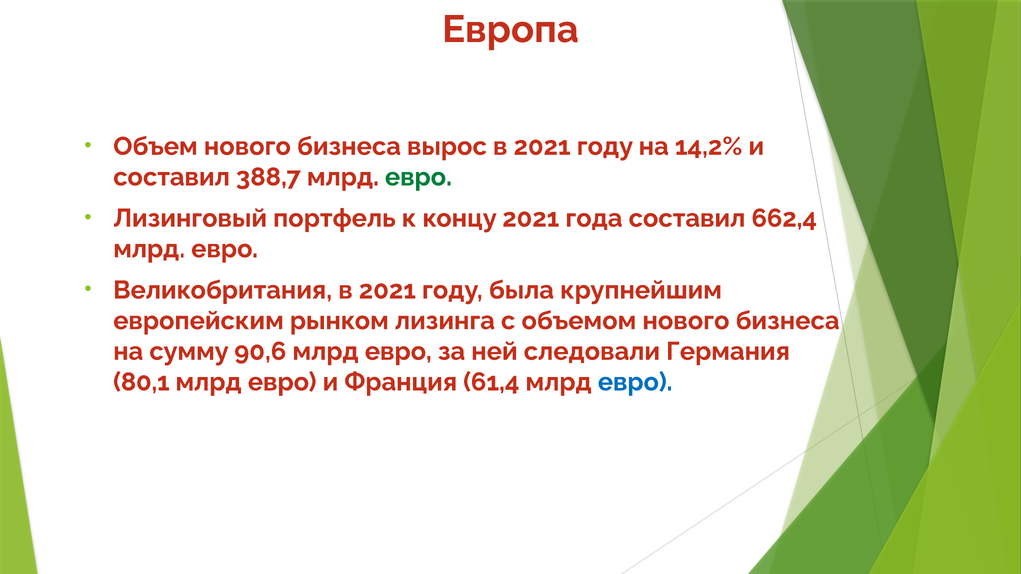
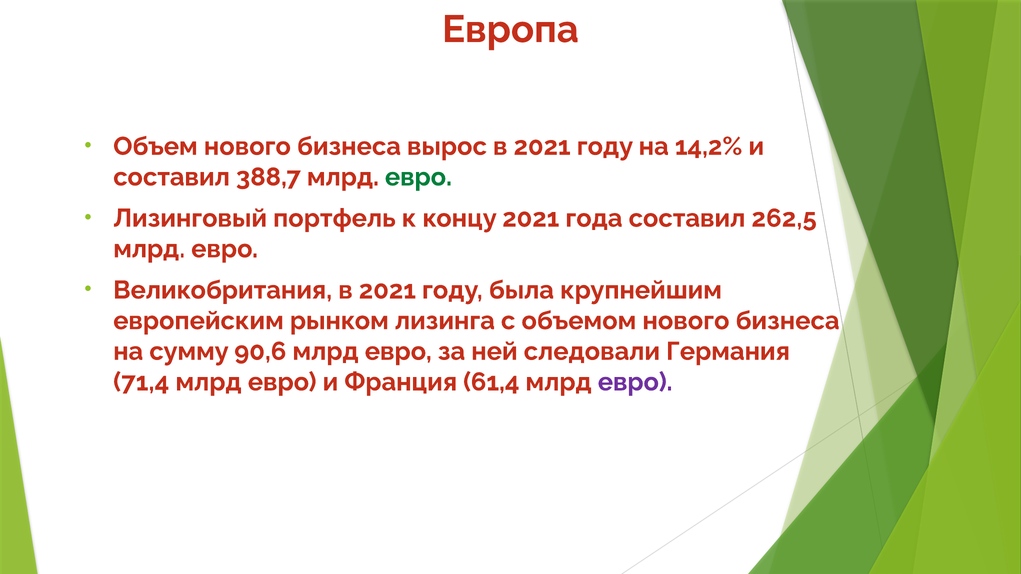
662,4: 662,4 -> 262,5 (784, 218)
80,1: 80,1 -> 71,4 (141, 382)
евро colour: blue -> purple (635, 382)
